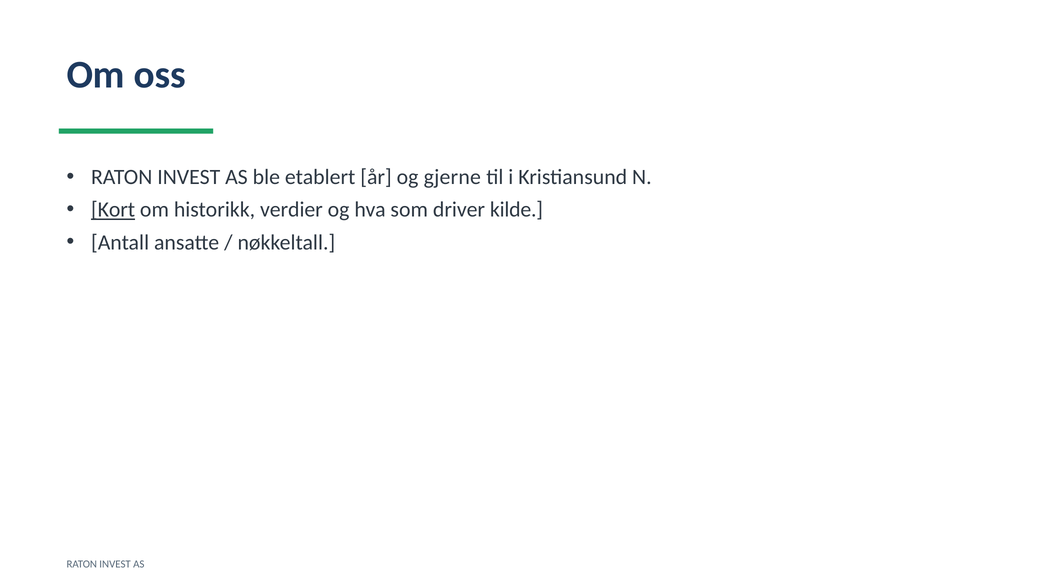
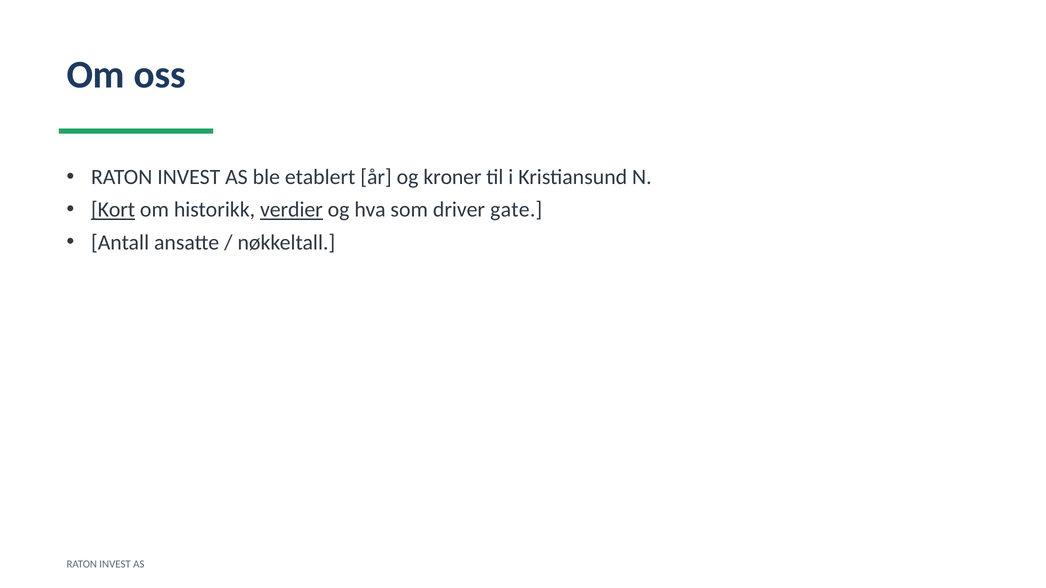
gjerne: gjerne -> kroner (452, 177)
verdier underline: none -> present (291, 210)
kilde: kilde -> gate (516, 210)
